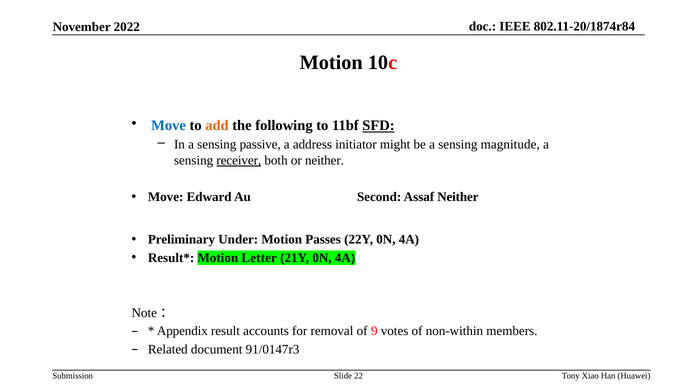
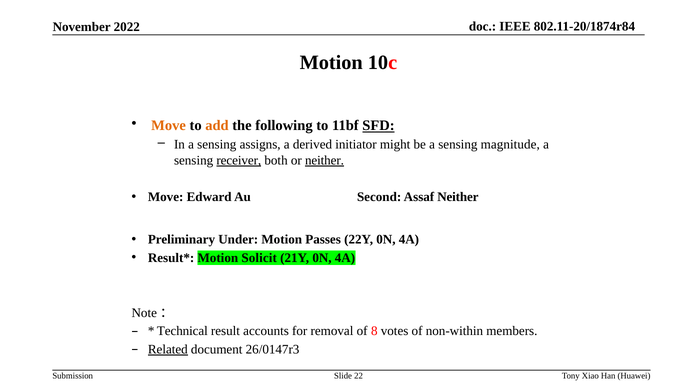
Move colour: blue -> orange (169, 126)
passive: passive -> assigns (260, 145)
address: address -> derived (312, 145)
neither underline: none -> present (324, 160)
Letter: Letter -> Solicit (259, 258)
Appendix: Appendix -> Technical (182, 331)
9: 9 -> 8 (374, 331)
Related underline: none -> present (168, 349)
91/0147r3: 91/0147r3 -> 26/0147r3 (273, 349)
